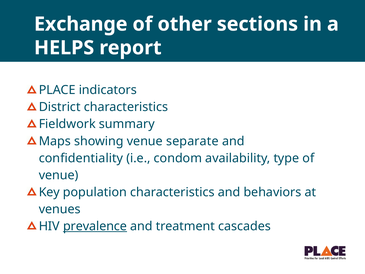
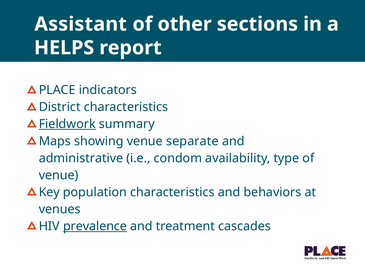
Exchange: Exchange -> Assistant (81, 24)
Fieldwork underline: none -> present (67, 124)
confidentiality: confidentiality -> administrative (81, 158)
